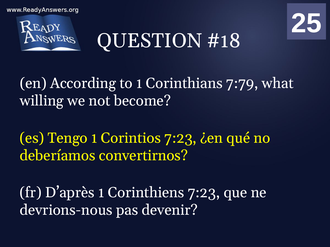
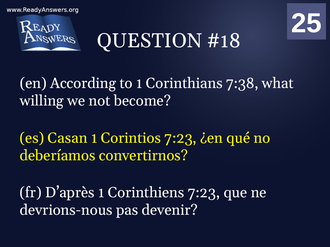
7:79: 7:79 -> 7:38 (242, 83)
Tengo: Tengo -> Casan (68, 138)
